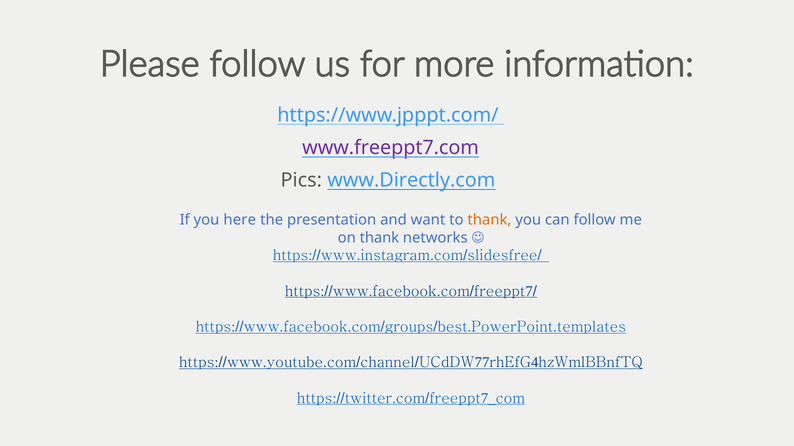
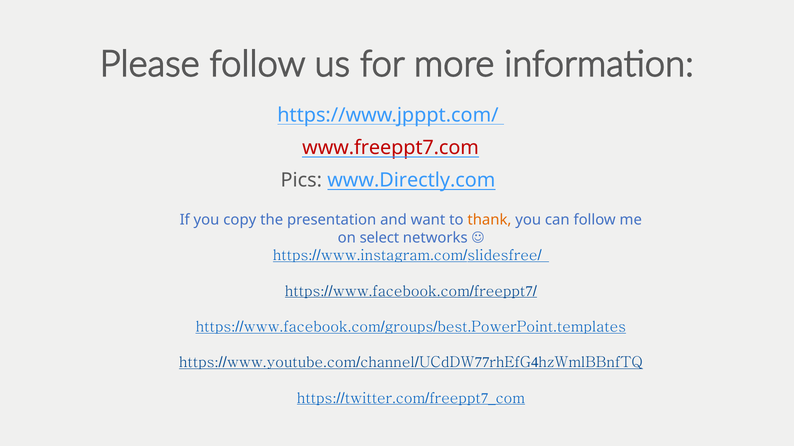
www.freeppt7.com colour: purple -> red (391, 148)
here: here -> copy (240, 220)
on thank: thank -> select (379, 238)
